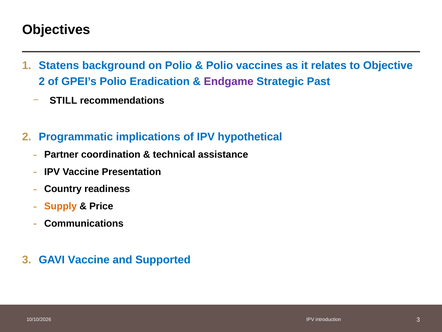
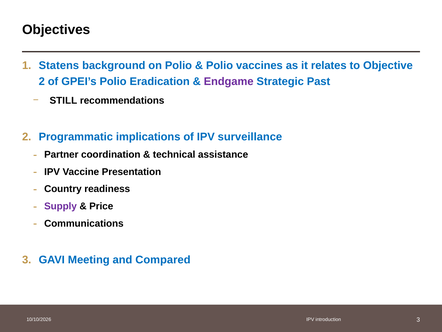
hypothetical: hypothetical -> surveillance (250, 137)
Supply colour: orange -> purple (61, 206)
GAVI Vaccine: Vaccine -> Meeting (89, 259)
Supported: Supported -> Compared (163, 259)
